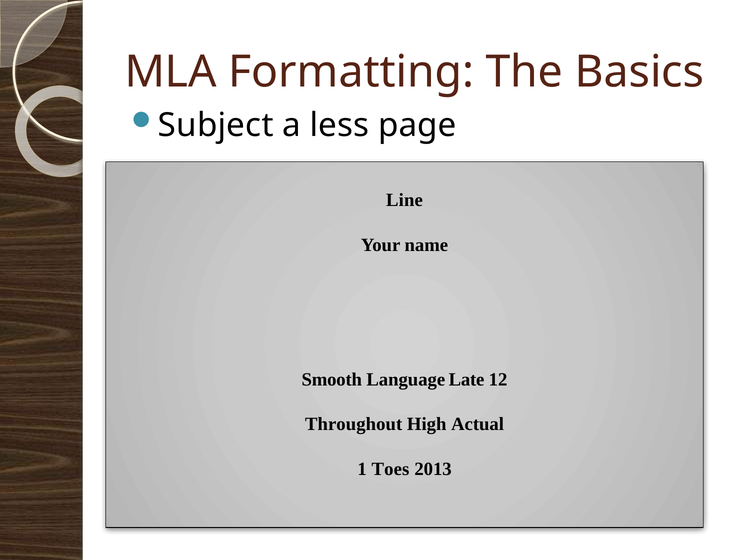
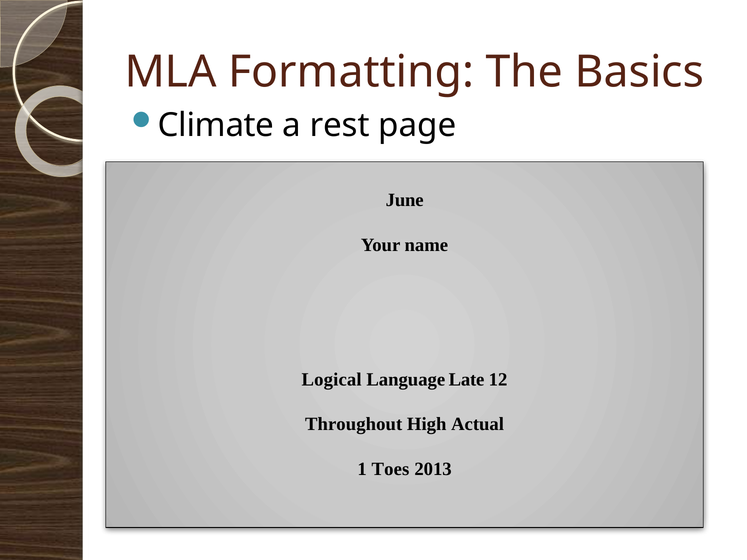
Subject: Subject -> Climate (216, 126)
less: less -> rest (340, 126)
Line: Line -> June (405, 200)
Smooth: Smooth -> Logical (332, 380)
